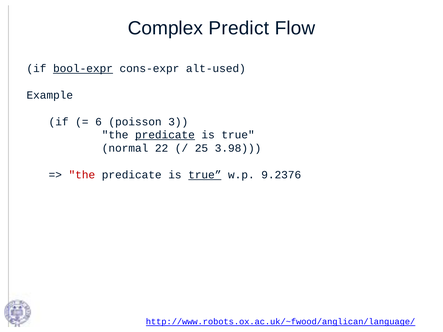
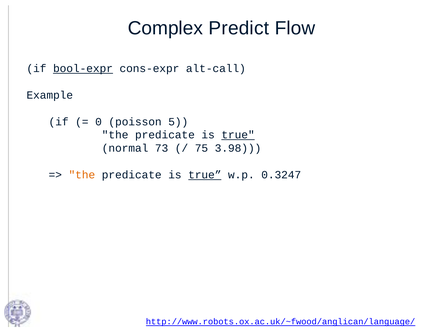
alt-used: alt-used -> alt-call (216, 69)
6: 6 -> 0 (98, 122)
3: 3 -> 5 (178, 122)
predicate underline: present -> none (165, 135)
true underline: none -> present (238, 135)
22: 22 -> 73 (162, 148)
25: 25 -> 75 (201, 148)
the colour: red -> orange (82, 175)
9.2376: 9.2376 -> 0.3247 (281, 175)
